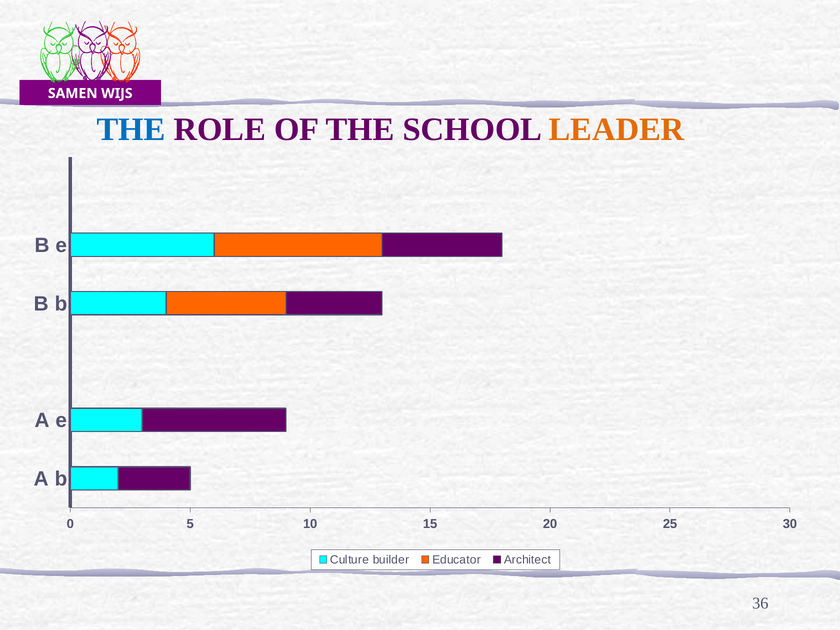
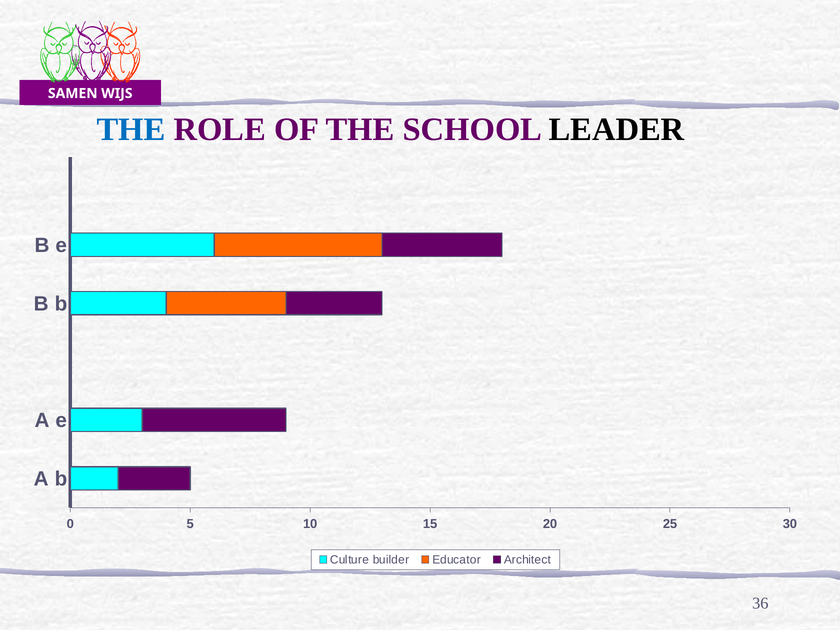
LEADER colour: orange -> black (617, 129)
